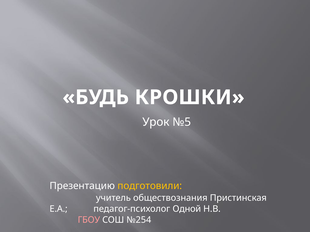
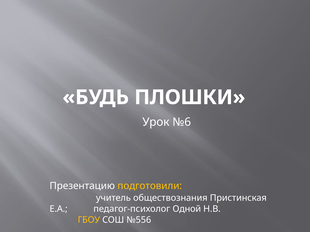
КРОШКИ: КРОШКИ -> ПЛОШКИ (190, 98)
№5: №5 -> №6 (182, 122)
ГБОУ colour: pink -> yellow (89, 220)
№254: №254 -> №556 (139, 220)
